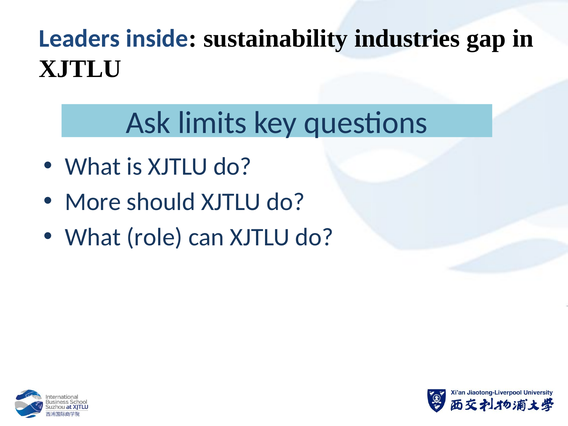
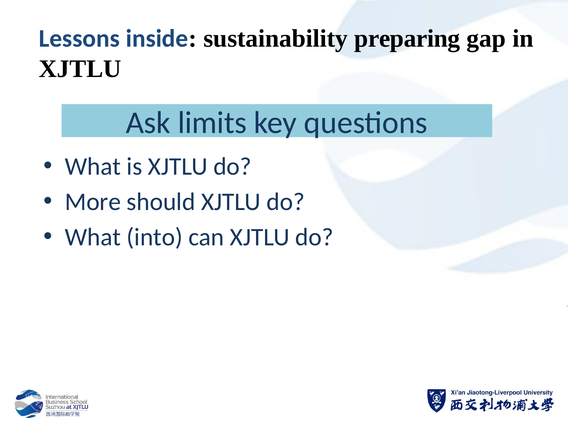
Leaders: Leaders -> Lessons (79, 39)
industries: industries -> preparing (407, 39)
role: role -> into (155, 237)
